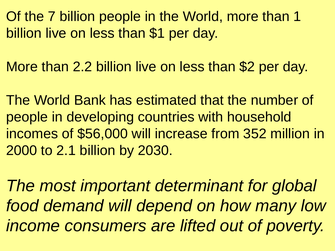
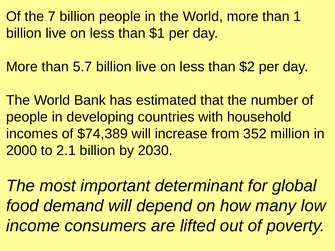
2.2: 2.2 -> 5.7 (82, 67)
$56,000: $56,000 -> $74,389 (103, 134)
